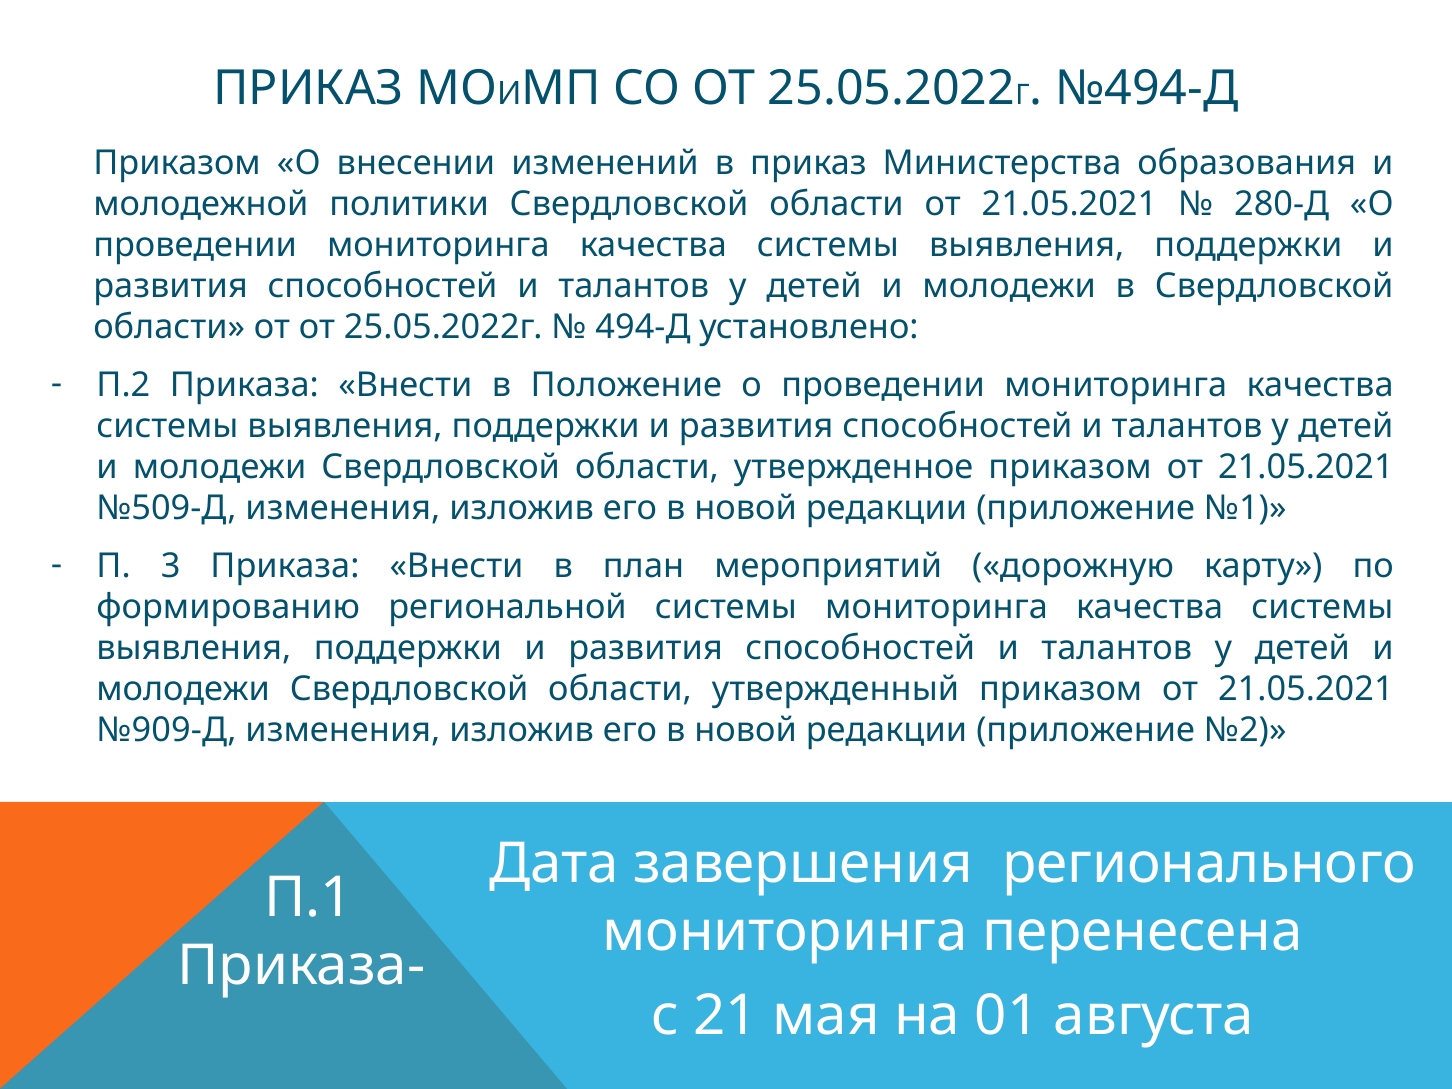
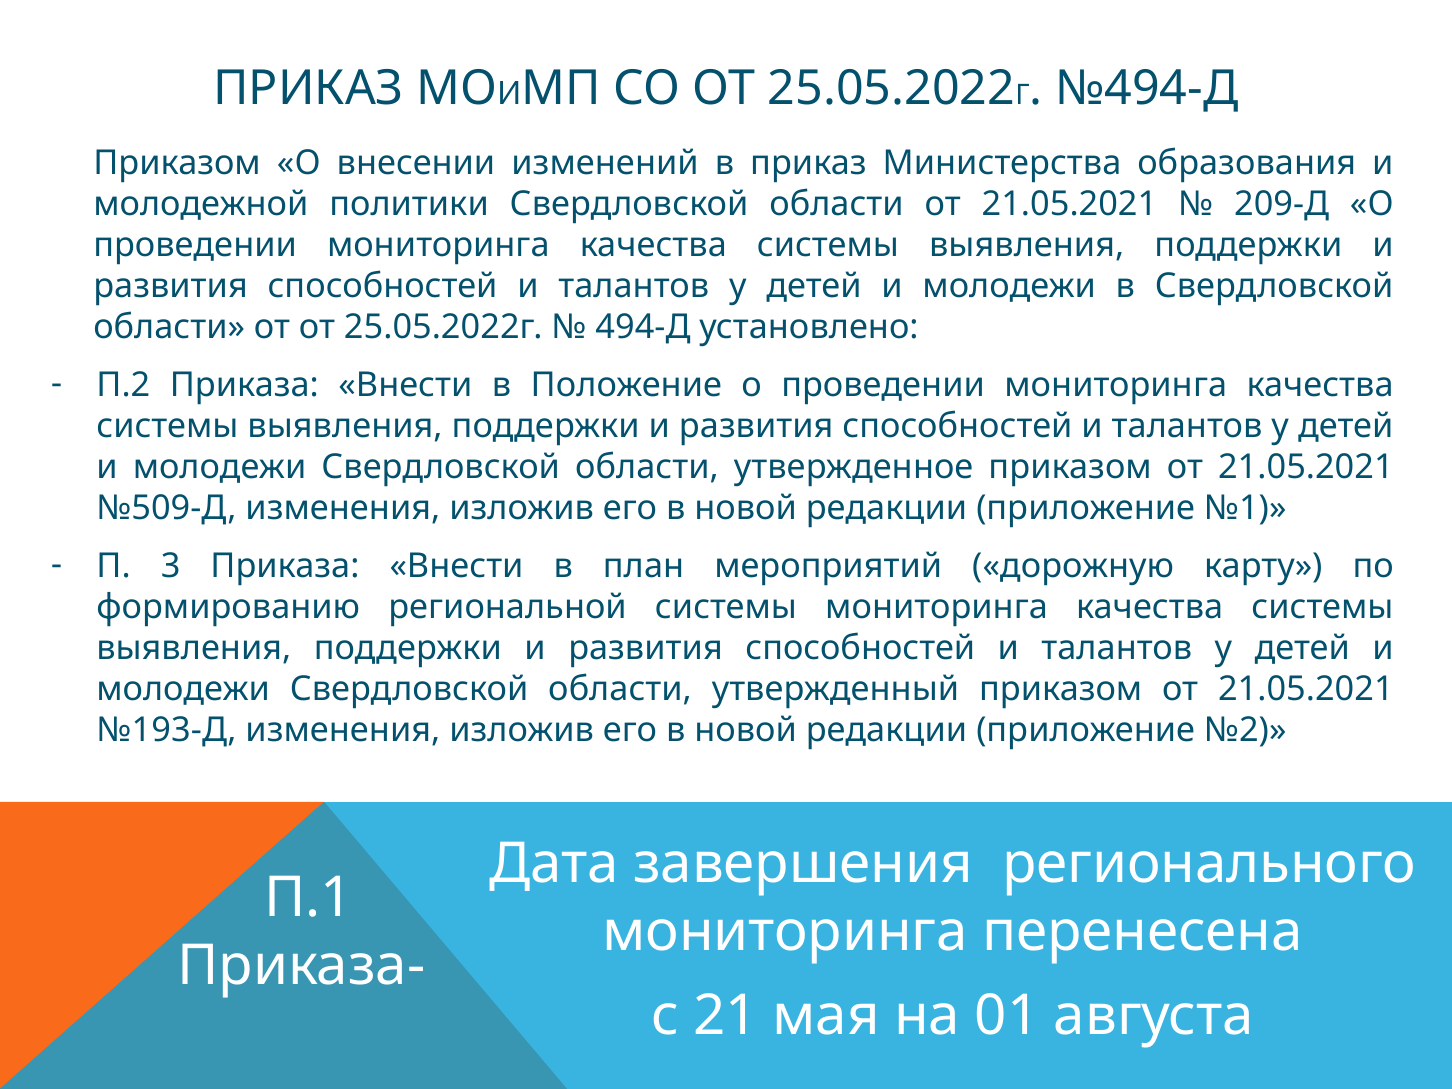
280-Д: 280-Д -> 209-Д (1282, 204)
№909-Д: №909-Д -> №193-Д (166, 730)
